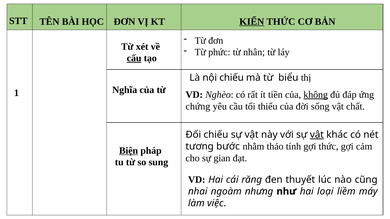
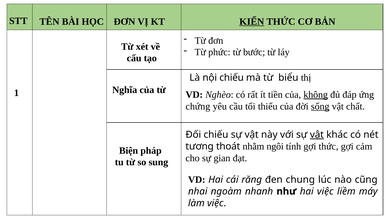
nhân: nhân -> bước (254, 52)
cấu underline: present -> none (134, 58)
sống underline: none -> present (320, 107)
bước: bước -> thoát (228, 147)
thảo: thảo -> ngôi (275, 147)
Biện underline: present -> none (129, 151)
thuyết: thuyết -> chung (300, 180)
nhưng: nhưng -> nhanh (259, 192)
hai loại: loại -> việc (325, 192)
